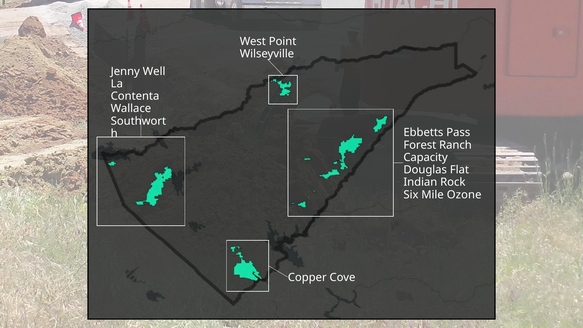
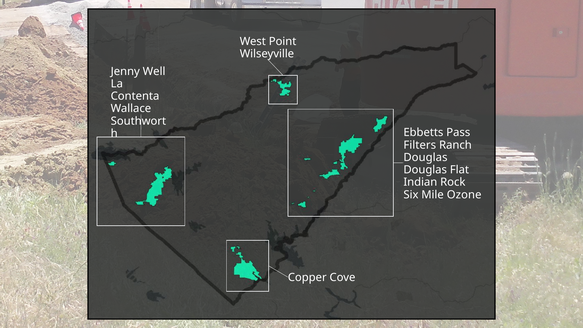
Forest: Forest -> Filters (420, 145)
Capacity: Capacity -> Douglas (425, 157)
